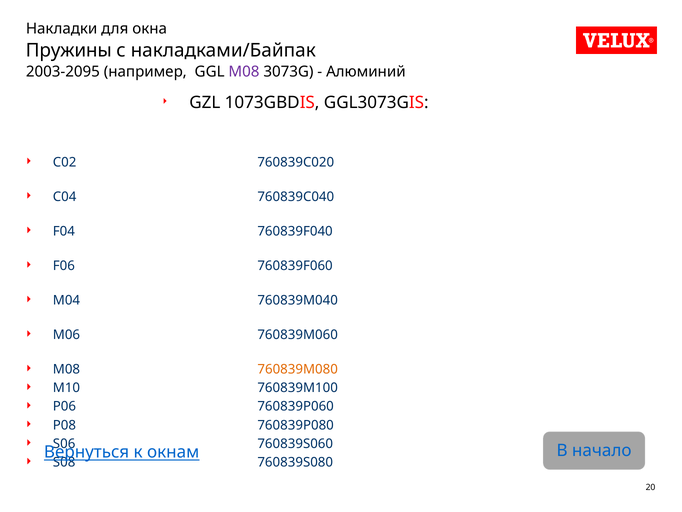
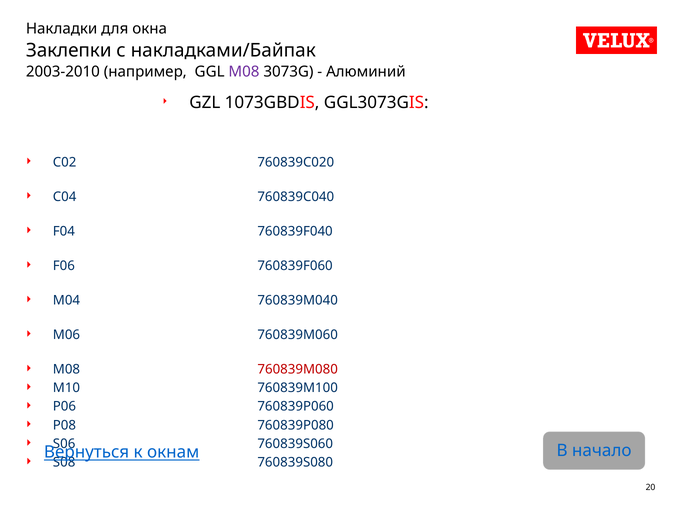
Пружины: Пружины -> Заклепки (69, 51)
2003-2095: 2003-2095 -> 2003-2010 (63, 72)
760839M080 colour: orange -> red (298, 369)
